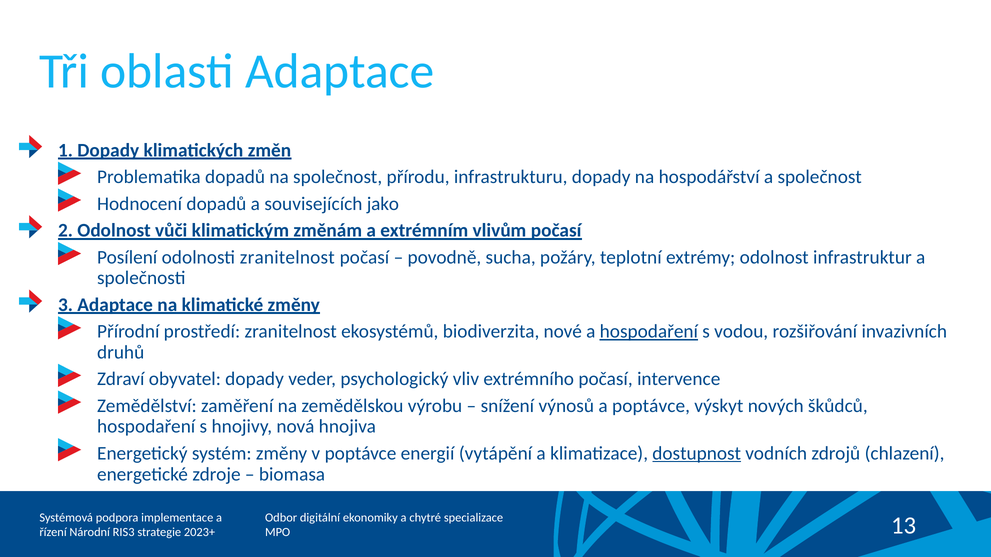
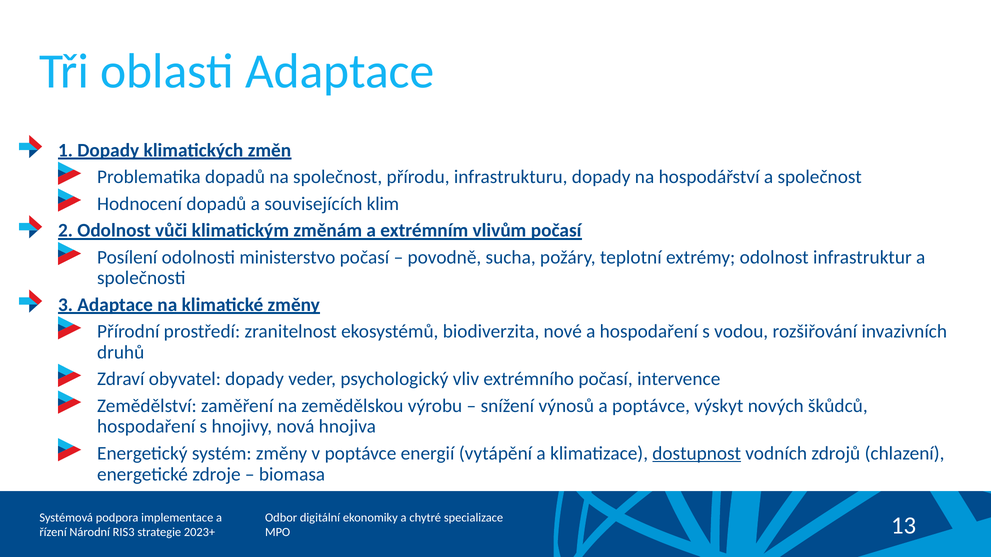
jako: jako -> klim (383, 204)
odolnosti zranitelnost: zranitelnost -> ministerstvo (287, 257)
hospodaření underline: present -> none (649, 332)
